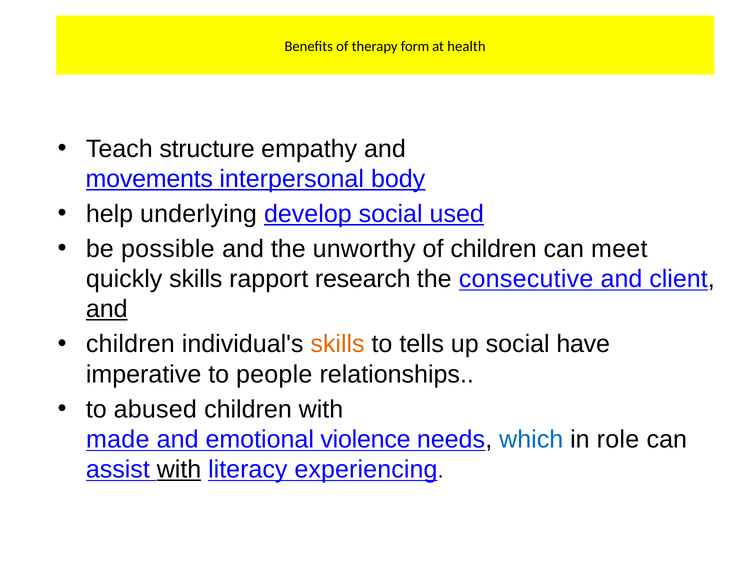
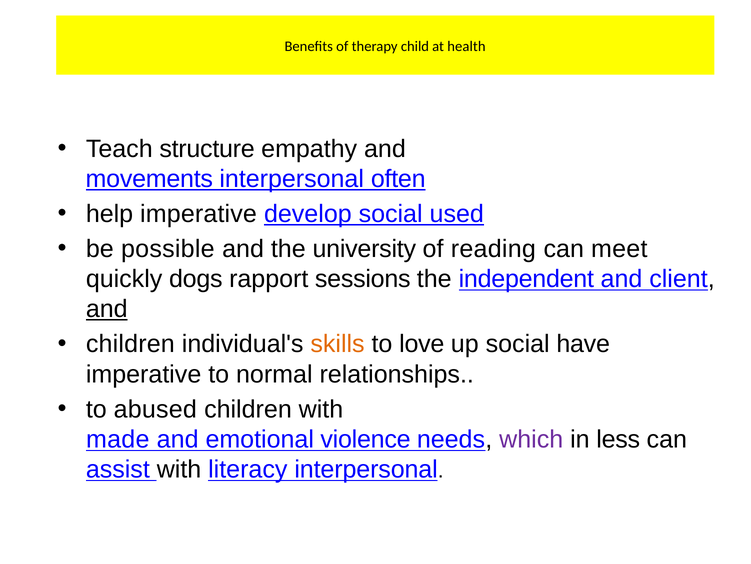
form: form -> child (415, 47)
body: body -> often (398, 179)
help underlying: underlying -> imperative (199, 214)
unworthy: unworthy -> university (364, 249)
of children: children -> reading (493, 249)
quickly skills: skills -> dogs (196, 279)
research: research -> sessions (363, 279)
consecutive: consecutive -> independent (526, 279)
tells: tells -> love (422, 344)
people: people -> normal (274, 374)
which colour: blue -> purple (531, 439)
role: role -> less (618, 439)
with underline: present -> none (179, 469)
literacy experiencing: experiencing -> interpersonal (366, 469)
